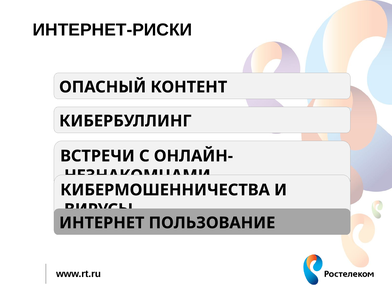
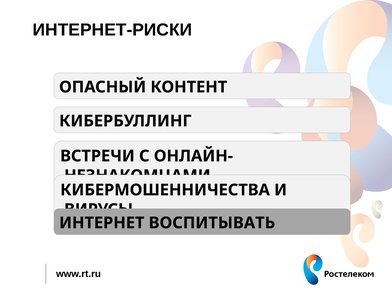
ПОЛЬЗОВАНИЕ: ПОЛЬЗОВАНИЕ -> ВОСПИТЫВАТЬ (212, 223)
